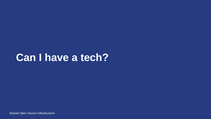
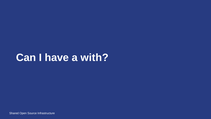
tech: tech -> with (95, 57)
